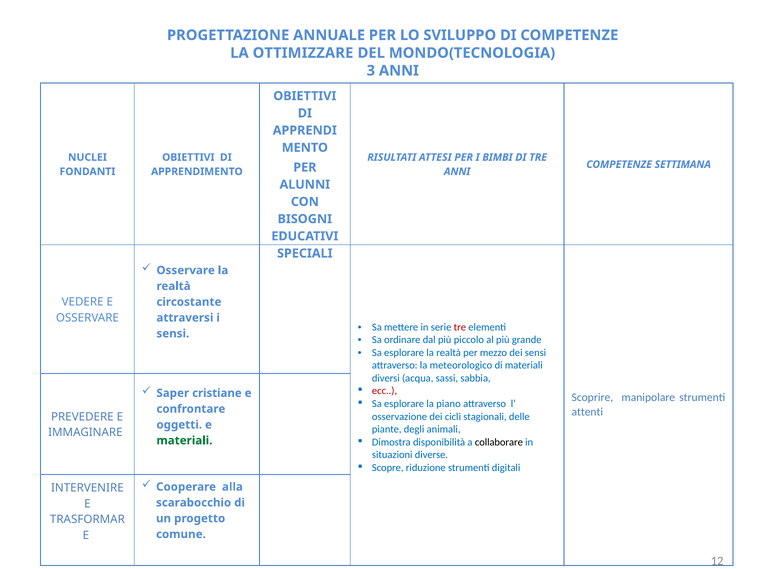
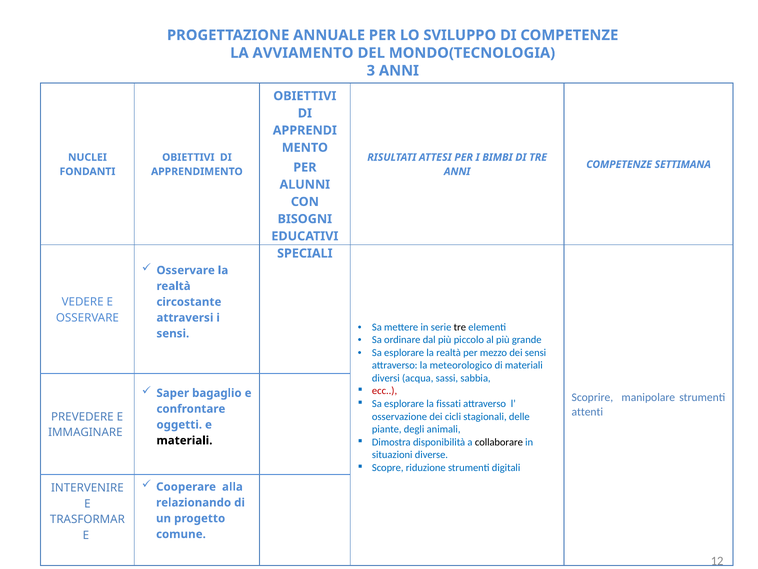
OTTIMIZZARE: OTTIMIZZARE -> AVVIAMENTO (303, 53)
tre colour: red -> black (460, 327)
cristiane: cristiane -> bagaglio (217, 393)
piano: piano -> fissati (449, 403)
materiali colour: green -> black (184, 440)
scarabocchio: scarabocchio -> relazionando (194, 502)
